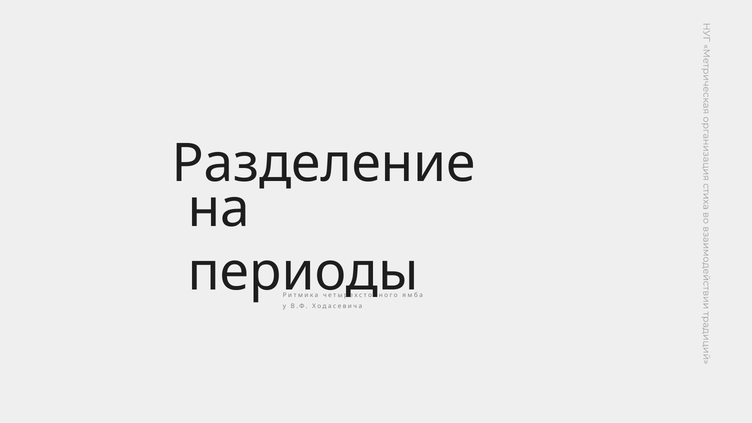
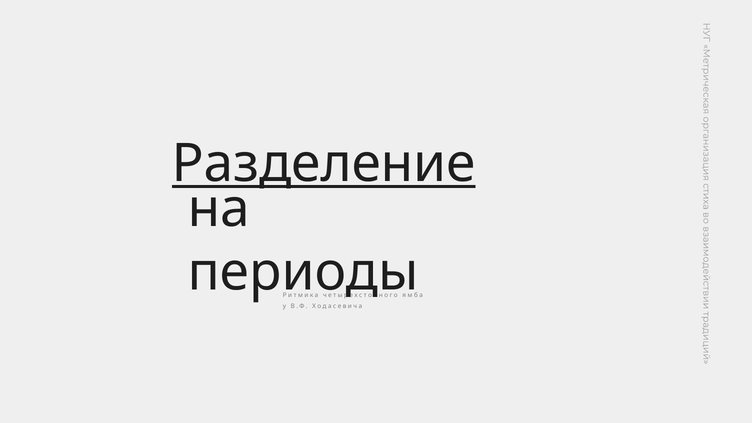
Разделение underline: none -> present (324, 164)
